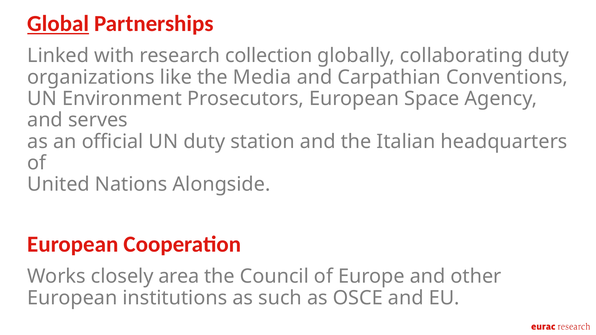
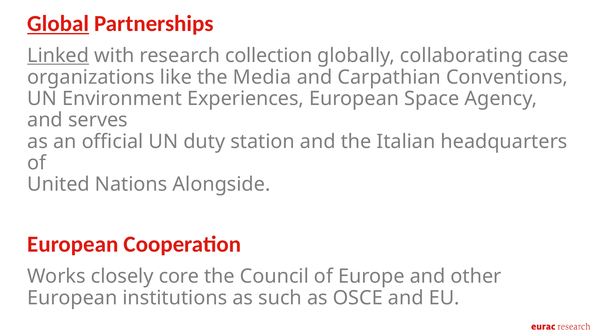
Linked underline: none -> present (58, 56)
collaborating duty: duty -> case (548, 56)
Prosecutors: Prosecutors -> Experiences (246, 99)
area: area -> core (179, 277)
